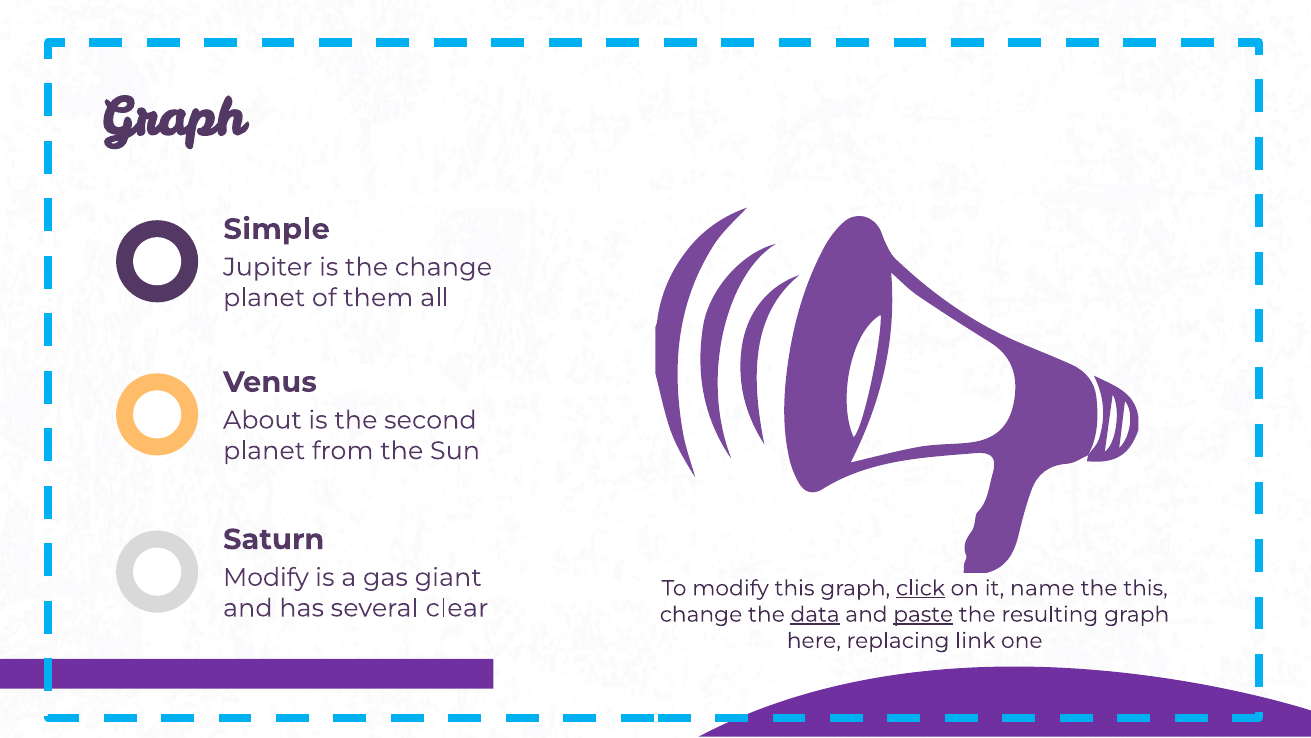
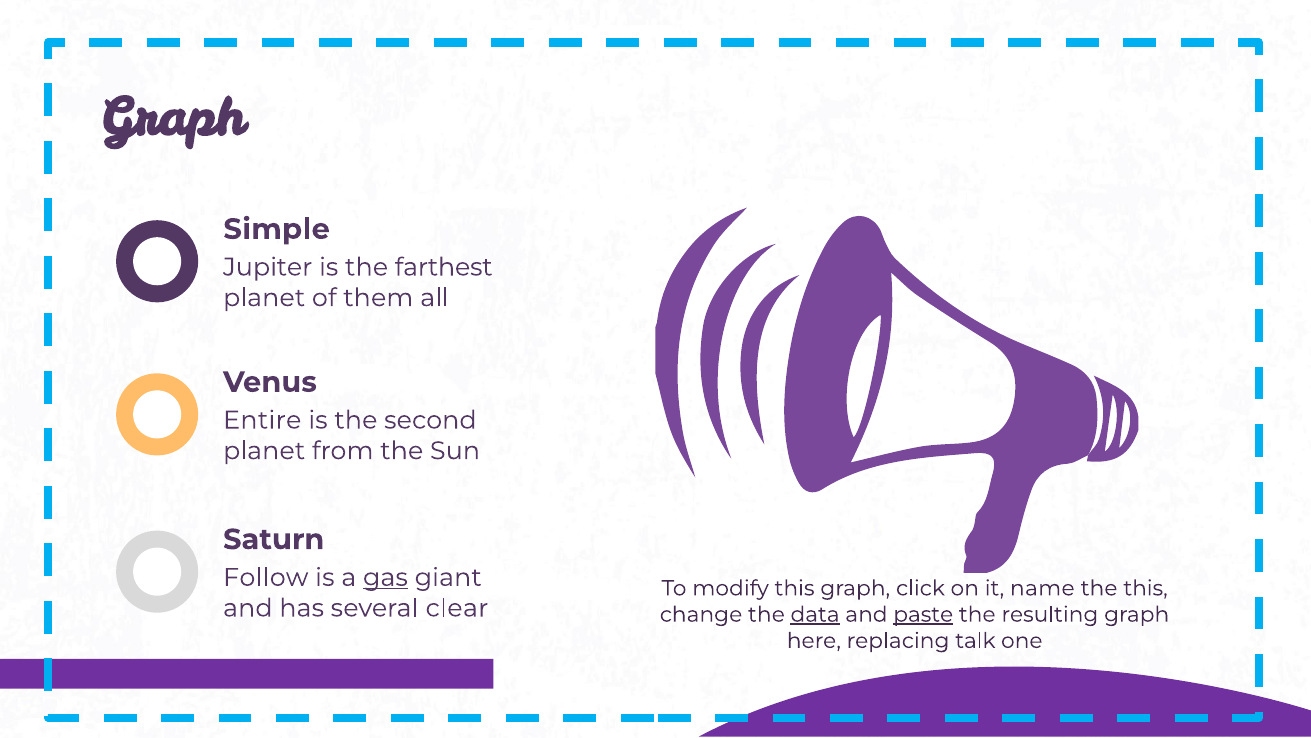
the change: change -> farthest (444, 267)
About: About -> Entire (262, 420)
Modify: Modify -> Follow (266, 577)
gas underline: none -> present (385, 577)
click underline: present -> none (920, 588)
link: link -> talk (975, 640)
